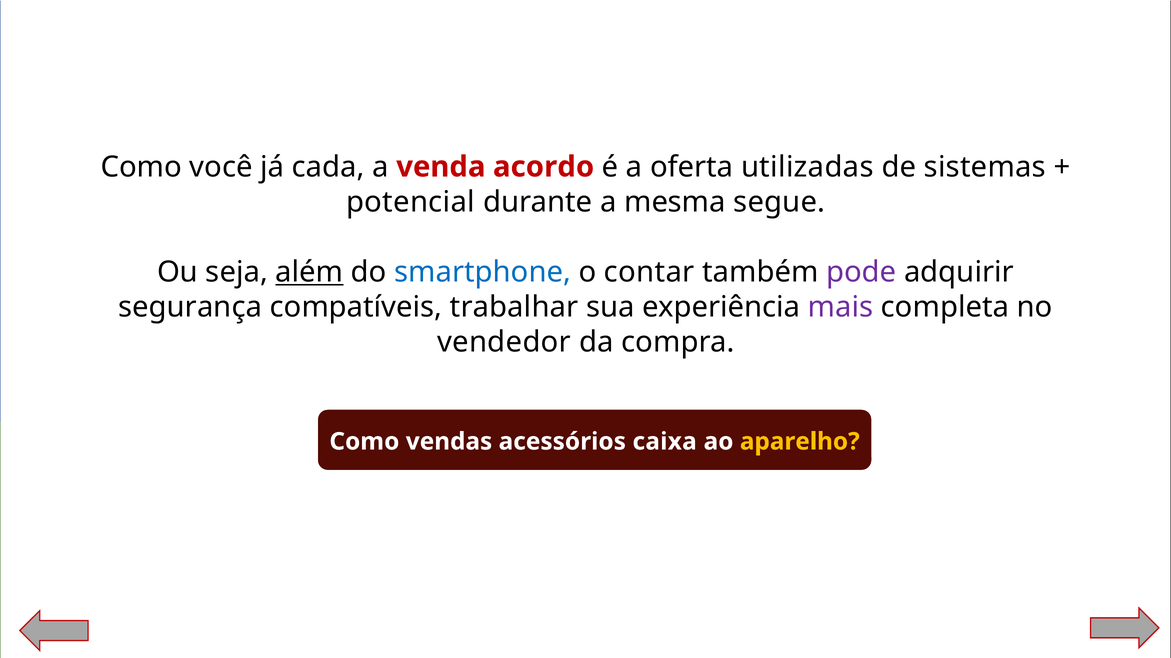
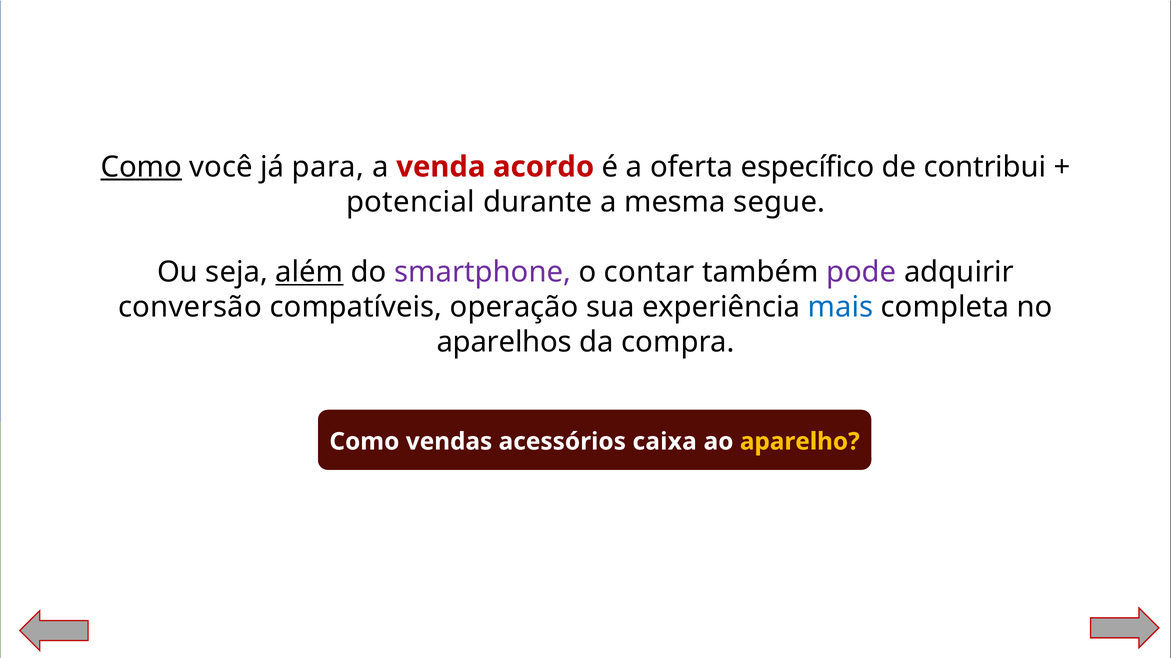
Como underline: none -> present (141, 167)
cada: cada -> para (328, 167)
utilizadas: utilizadas -> específico (808, 167)
sistemas: sistemas -> contribui (985, 167)
smartphone colour: blue -> purple (483, 272)
segurança: segurança -> conversão (190, 308)
trabalhar: trabalhar -> operação (514, 308)
mais colour: purple -> blue (841, 308)
vendedor: vendedor -> aparelhos (504, 343)
